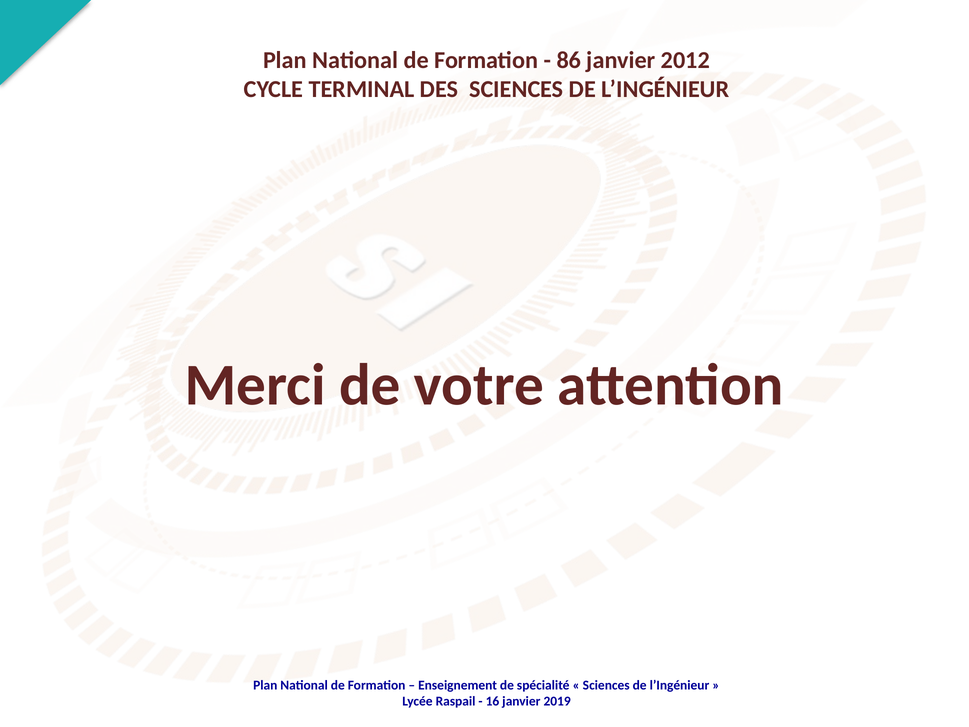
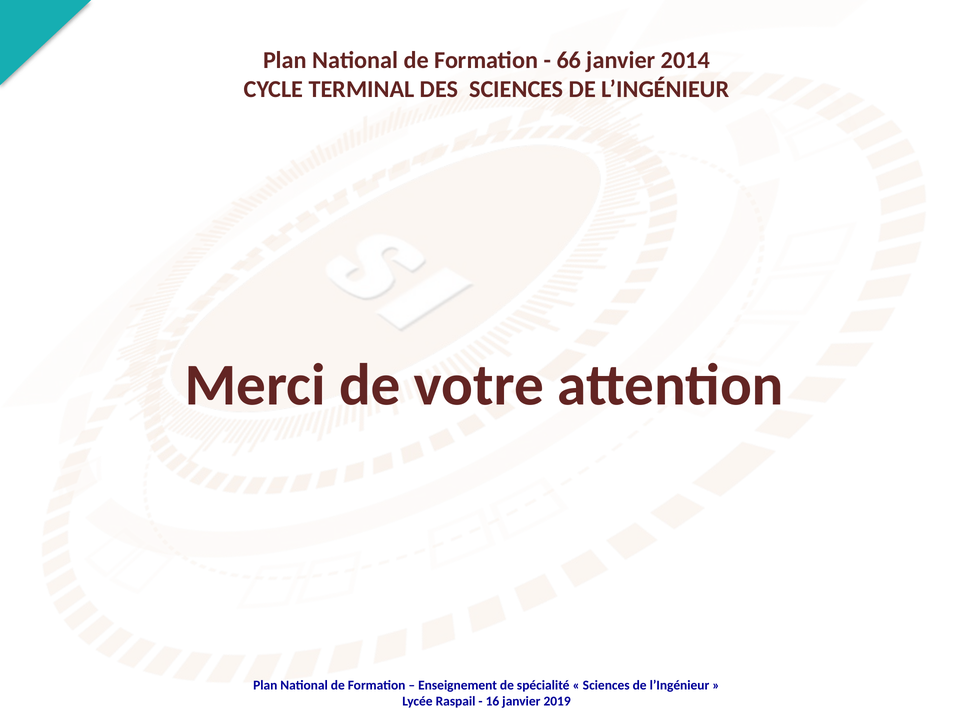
86: 86 -> 66 (569, 60)
2012: 2012 -> 2014 (685, 60)
